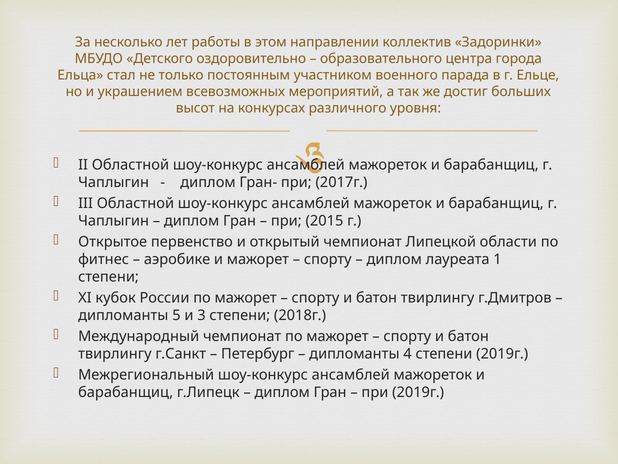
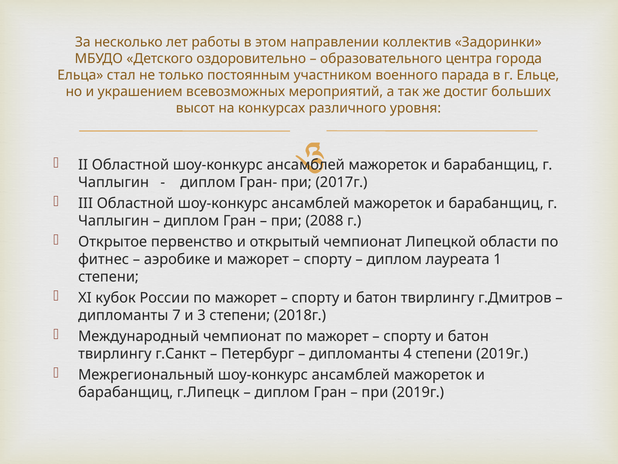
2015: 2015 -> 2088 (324, 221)
5: 5 -> 7 (176, 315)
